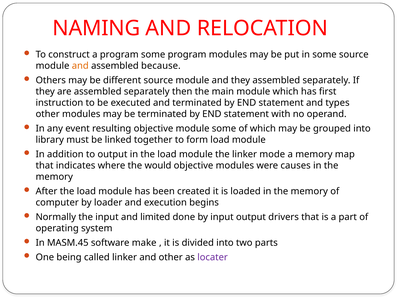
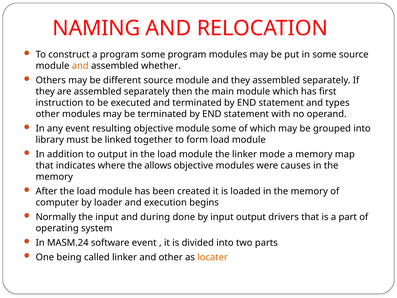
because: because -> whether (161, 66)
would: would -> allows (158, 165)
limited: limited -> during (155, 217)
MASM.45: MASM.45 -> MASM.24 (68, 243)
software make: make -> event (144, 243)
locater colour: purple -> orange (213, 257)
